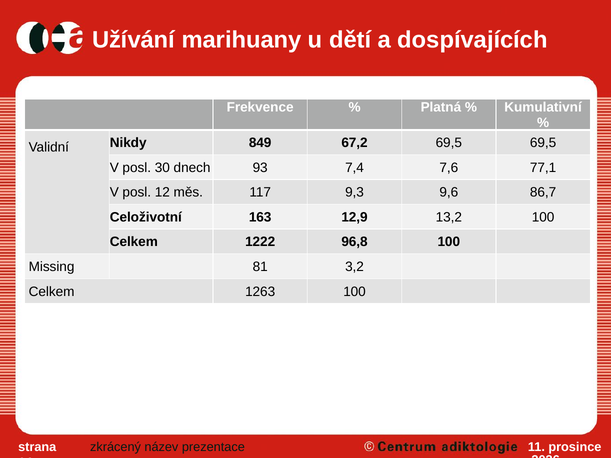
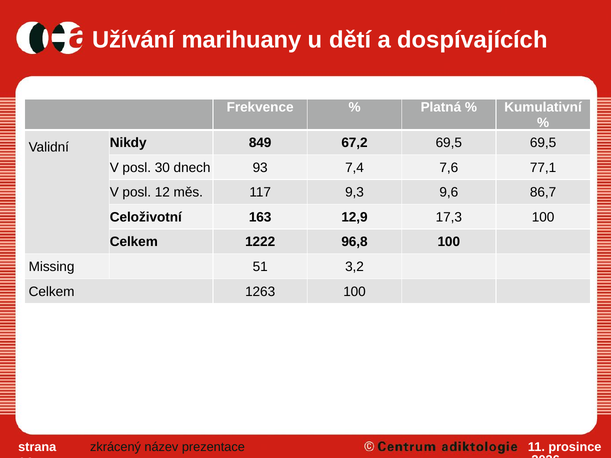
13,2: 13,2 -> 17,3 (449, 217)
81: 81 -> 51 (260, 267)
